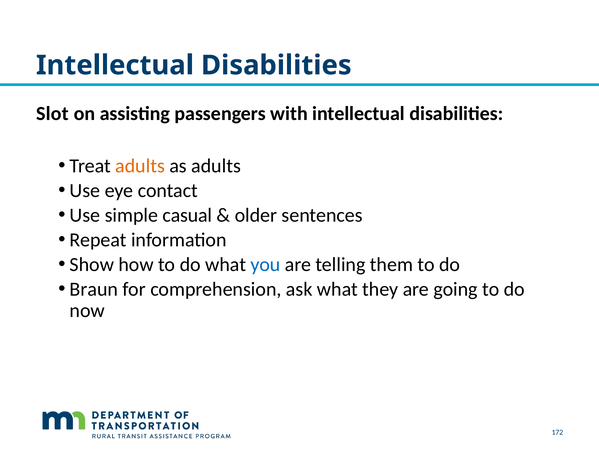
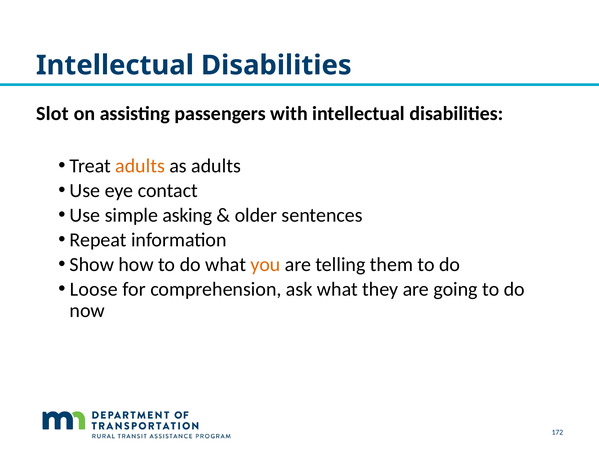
casual: casual -> asking (187, 215)
you colour: blue -> orange (265, 265)
Braun: Braun -> Loose (94, 289)
